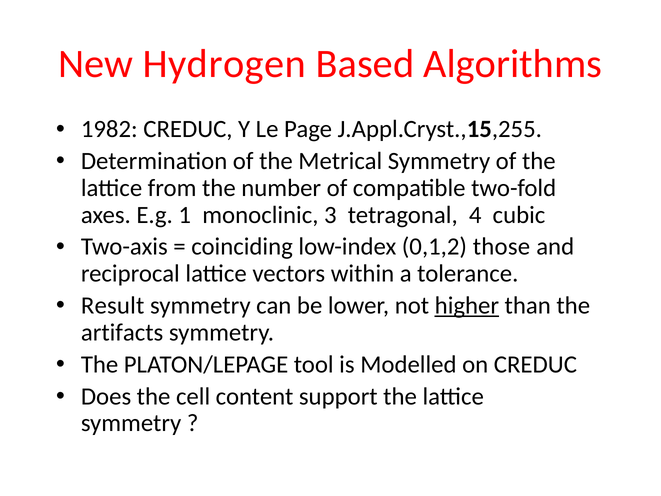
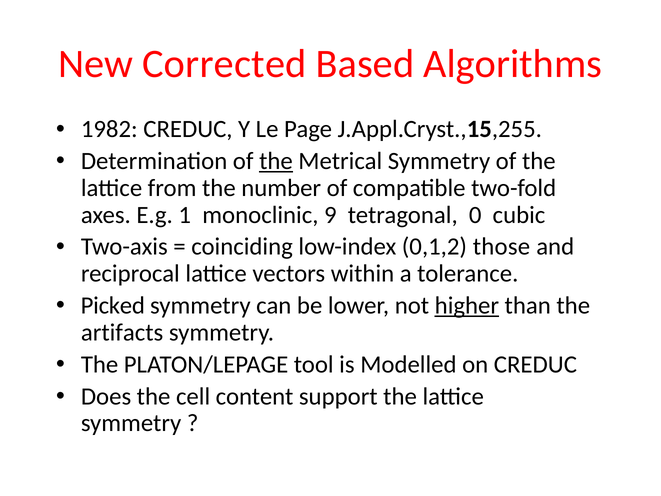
Hydrogen: Hydrogen -> Corrected (224, 64)
the underline: none -> present (276, 161)
3: 3 -> 9 (330, 215)
4: 4 -> 0 (475, 215)
Result: Result -> Picked (113, 305)
